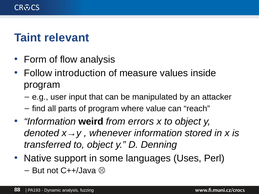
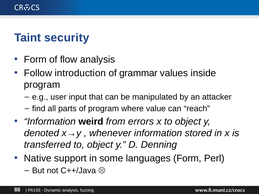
relevant: relevant -> security (67, 38)
measure: measure -> grammar (138, 73)
languages Uses: Uses -> Form (187, 159)
